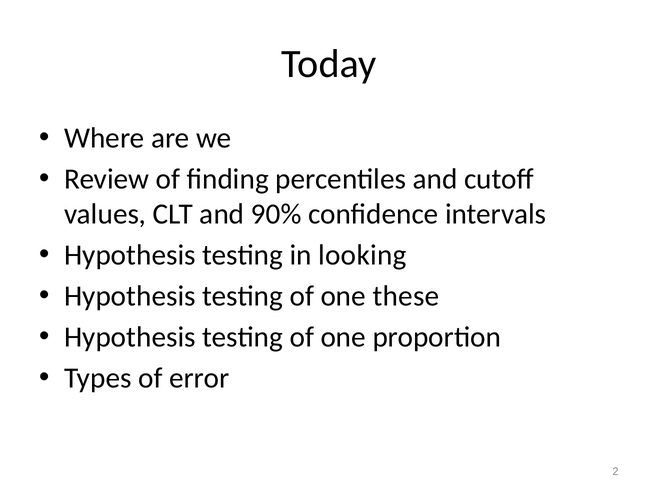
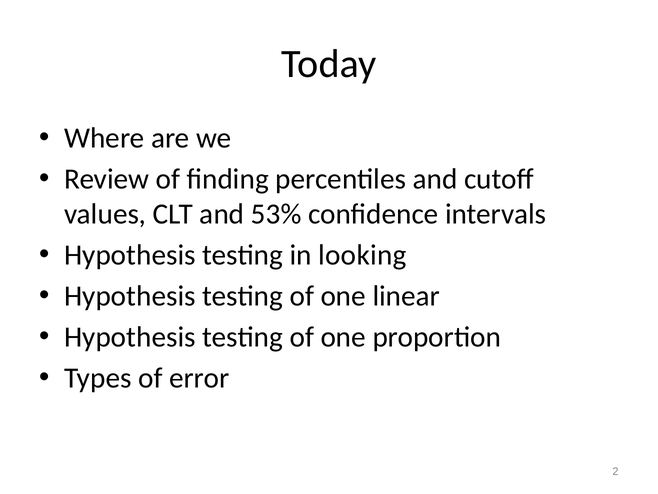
90%: 90% -> 53% (276, 214)
these: these -> linear (406, 296)
